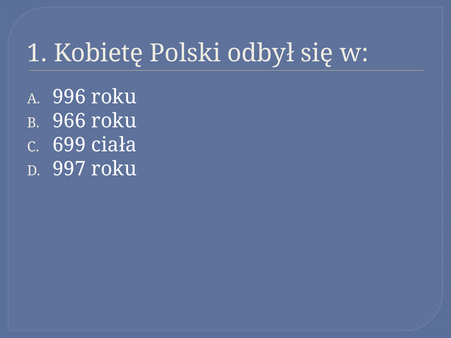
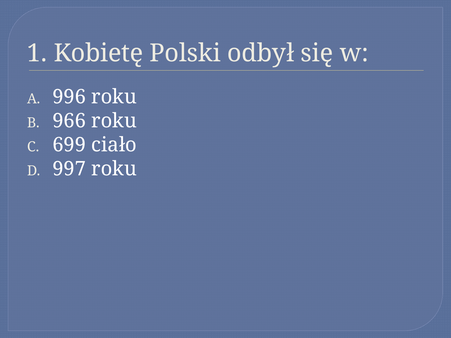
ciała: ciała -> ciało (114, 145)
